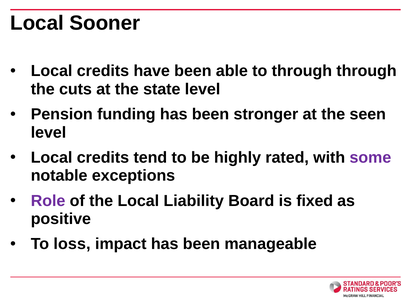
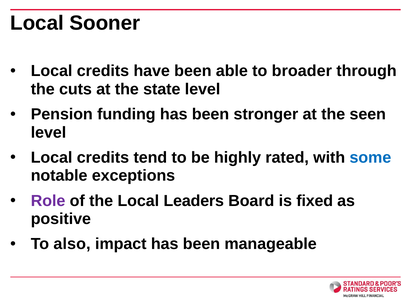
to through: through -> broader (302, 71)
some colour: purple -> blue (370, 158)
Liability: Liability -> Leaders (194, 201)
loss: loss -> also (72, 244)
